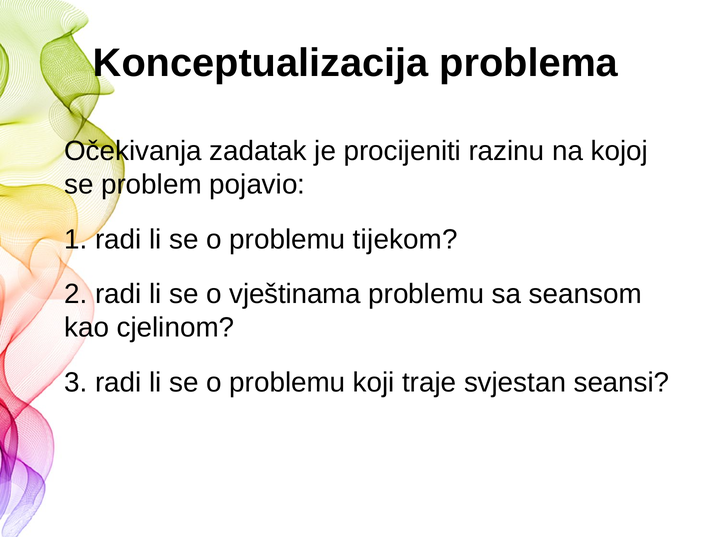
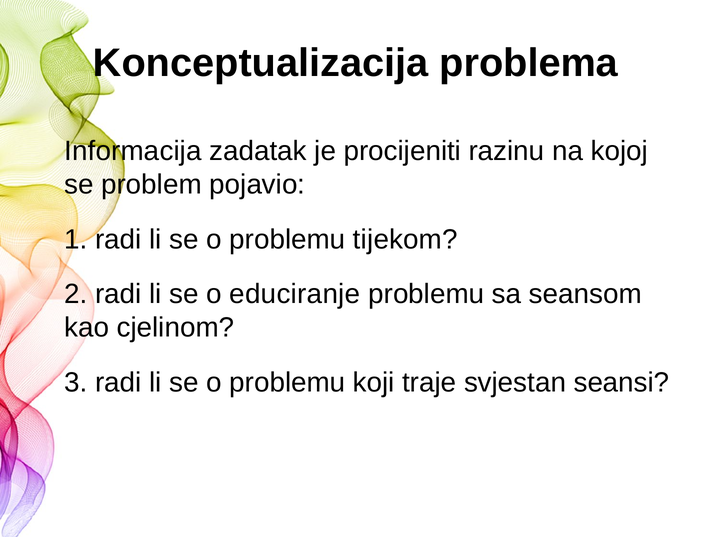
Očekivanja: Očekivanja -> Informacija (133, 151)
vještinama: vještinama -> educiranje (295, 294)
